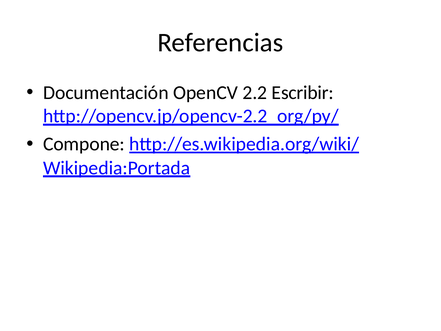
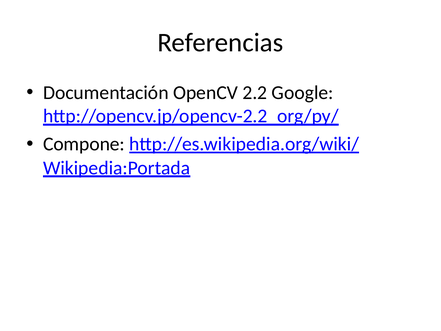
Escribir: Escribir -> Google (303, 93)
